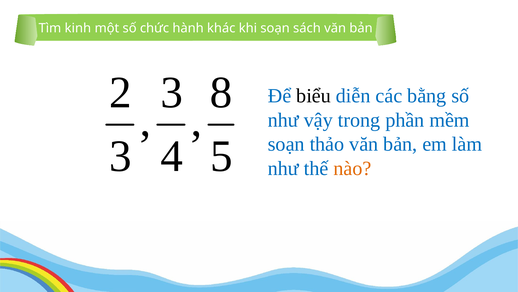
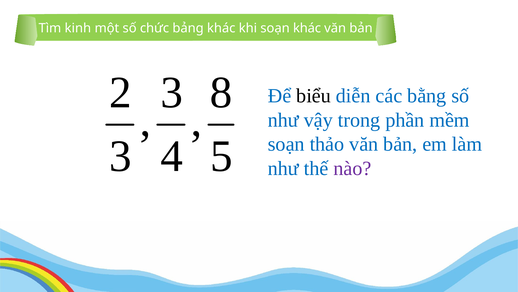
hành: hành -> bảng (188, 28)
soạn sách: sách -> khác (307, 28)
nào colour: orange -> purple (352, 168)
